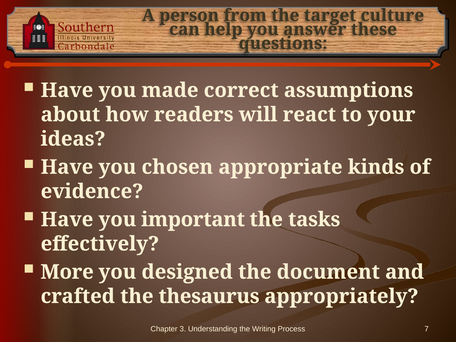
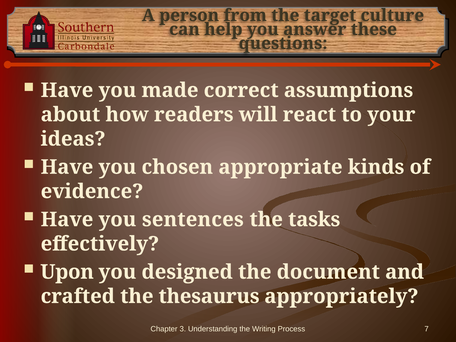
important: important -> sentences (193, 220)
More: More -> Upon (67, 272)
